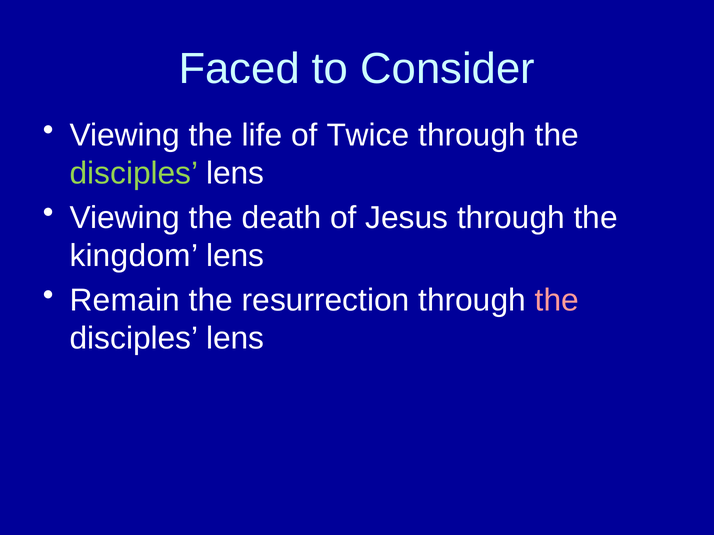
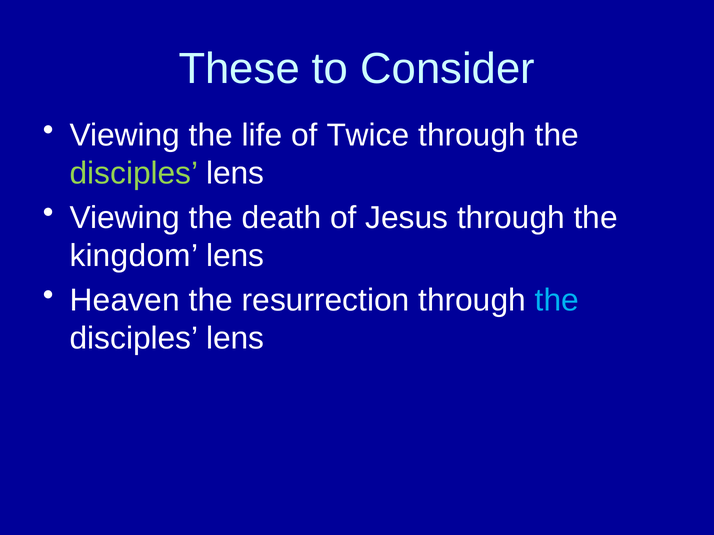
Faced: Faced -> These (239, 69)
Remain: Remain -> Heaven (125, 301)
the colour: pink -> light blue (557, 301)
